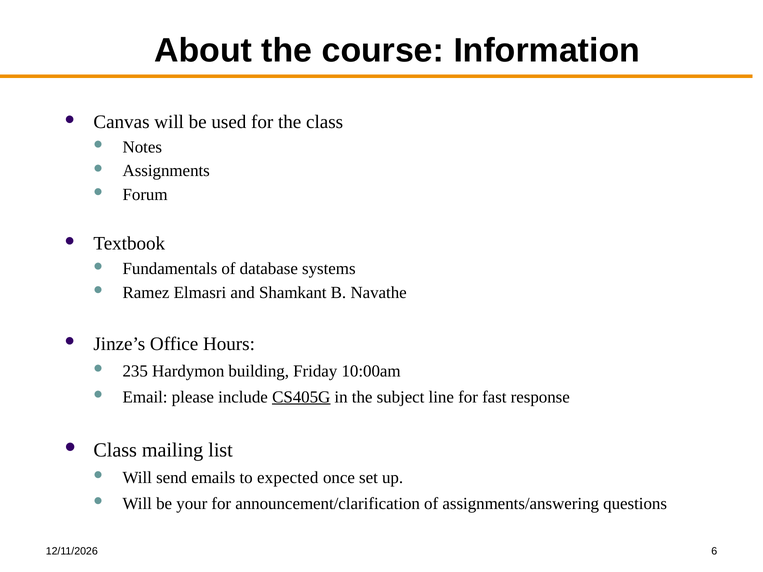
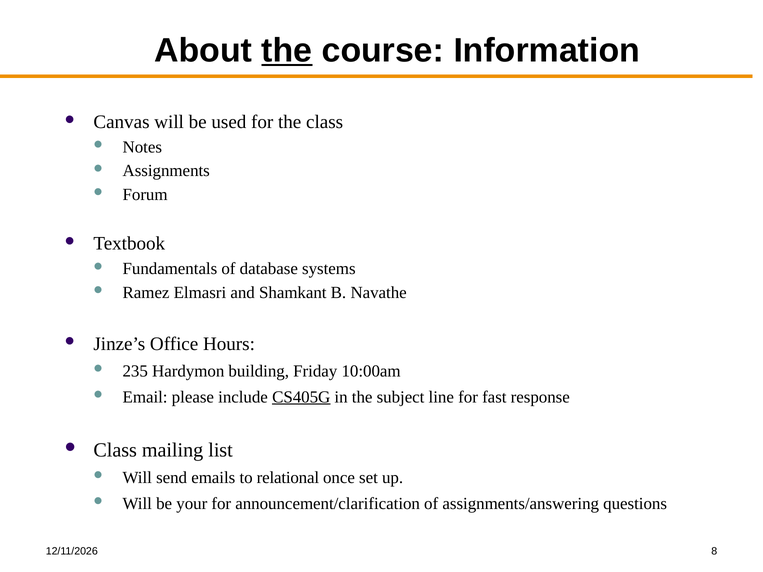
the underline: none -> present (287, 51)
expected: expected -> relational (288, 478)
6: 6 -> 8 (714, 551)
